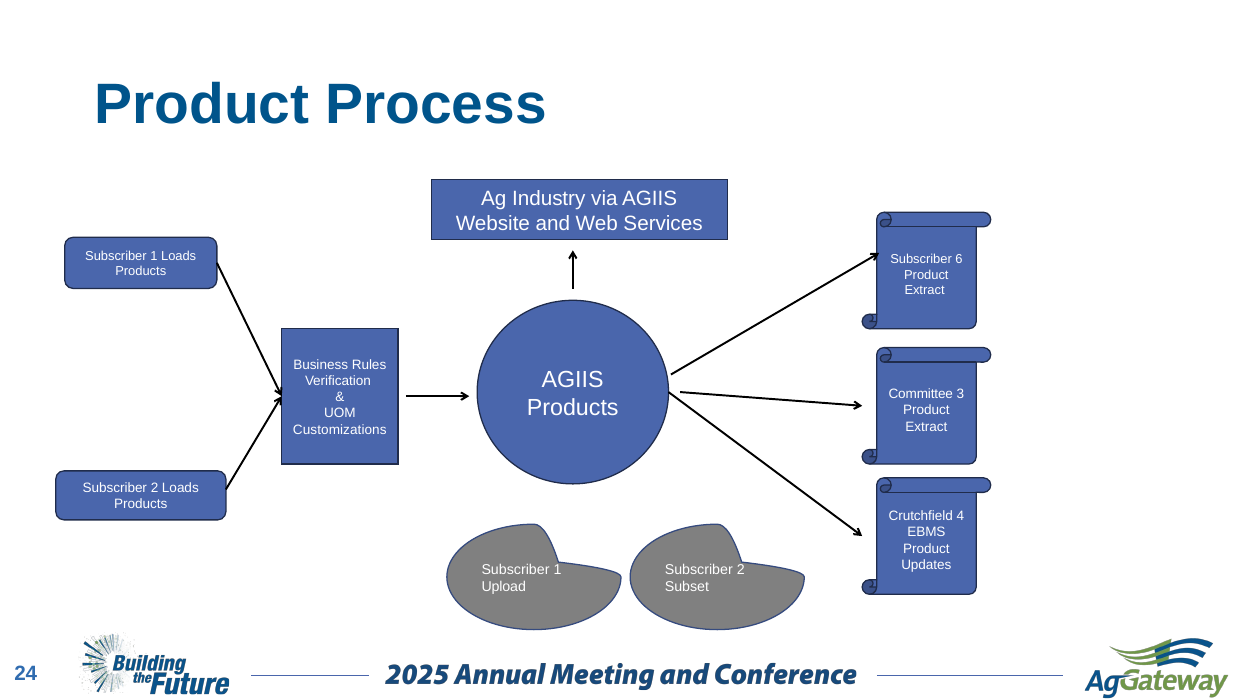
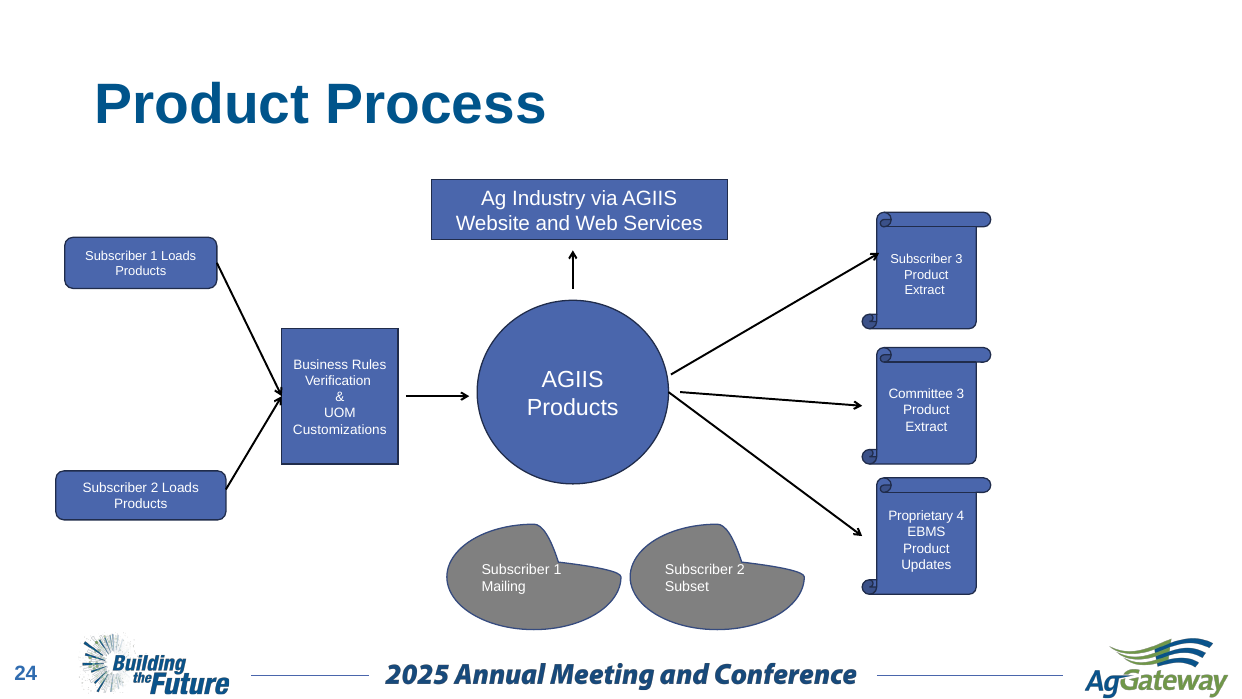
Subscriber 6: 6 -> 3 (959, 259)
Crutchfield: Crutchfield -> Proprietary (921, 516)
Upload: Upload -> Mailing (504, 586)
